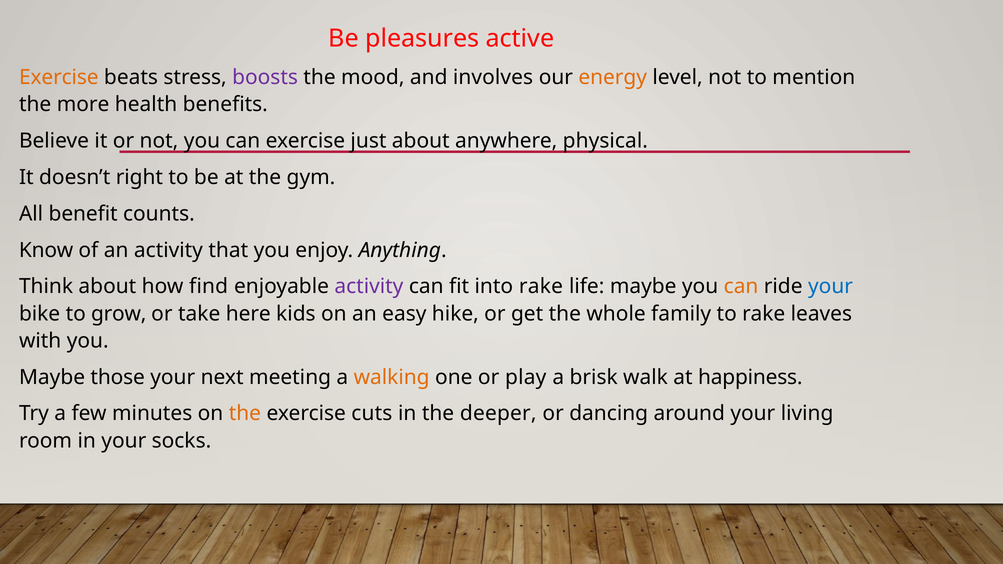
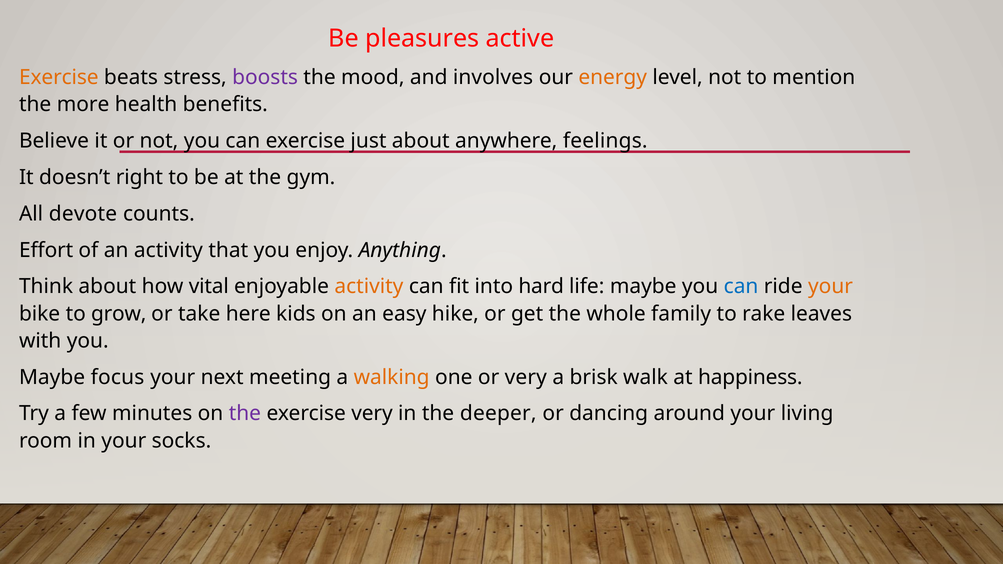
physical: physical -> feelings (605, 141)
benefit: benefit -> devote (83, 214)
Know: Know -> Effort (46, 250)
find: find -> vital (209, 287)
activity colour: purple -> orange (369, 287)
into rake: rake -> hard (541, 287)
can colour: orange -> blue (741, 287)
your colour: blue -> orange (830, 287)
those: those -> focus (118, 377)
or play: play -> very (526, 377)
the colour: orange -> purple (245, 414)
exercise cuts: cuts -> very (372, 414)
